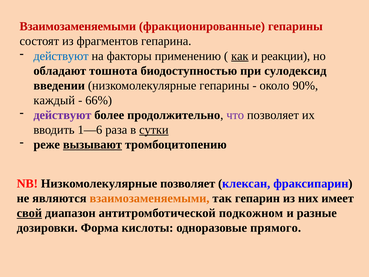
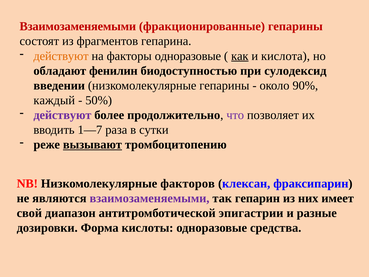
действуют colour: blue -> orange (61, 56)
факторы применению: применению -> одноразовые (188, 56)
реакции: реакции -> кислота (286, 56)
тошнота: тошнота -> фенилин (113, 71)
66%: 66% -> 50% (99, 100)
1—6: 1—6 -> 1—7 (90, 130)
сутки underline: present -> none (154, 130)
Низкомолекулярные позволяет: позволяет -> факторов (188, 183)
взаимозаменяемыми colour: orange -> purple (149, 198)
свой underline: present -> none (29, 213)
подкожном: подкожном -> эпигастрии (251, 213)
прямого: прямого -> средства (276, 228)
